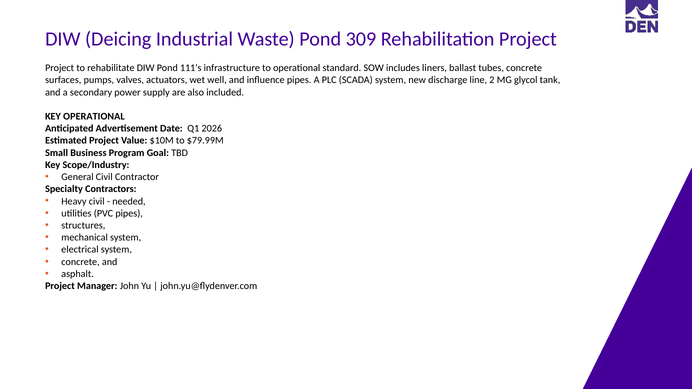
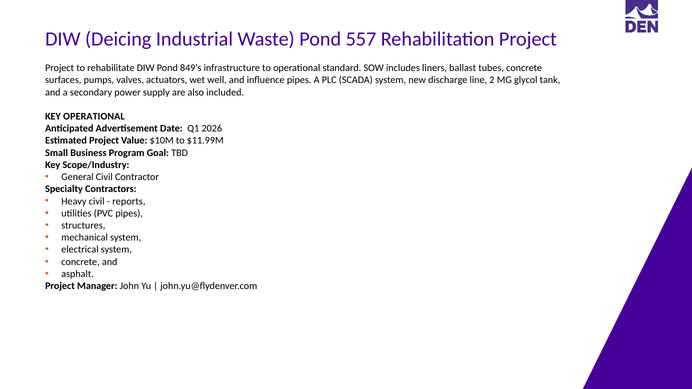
309: 309 -> 557 (361, 39)
111’s: 111’s -> 849’s (191, 68)
$79.99M: $79.99M -> $11.99M (205, 141)
needed: needed -> reports (129, 201)
